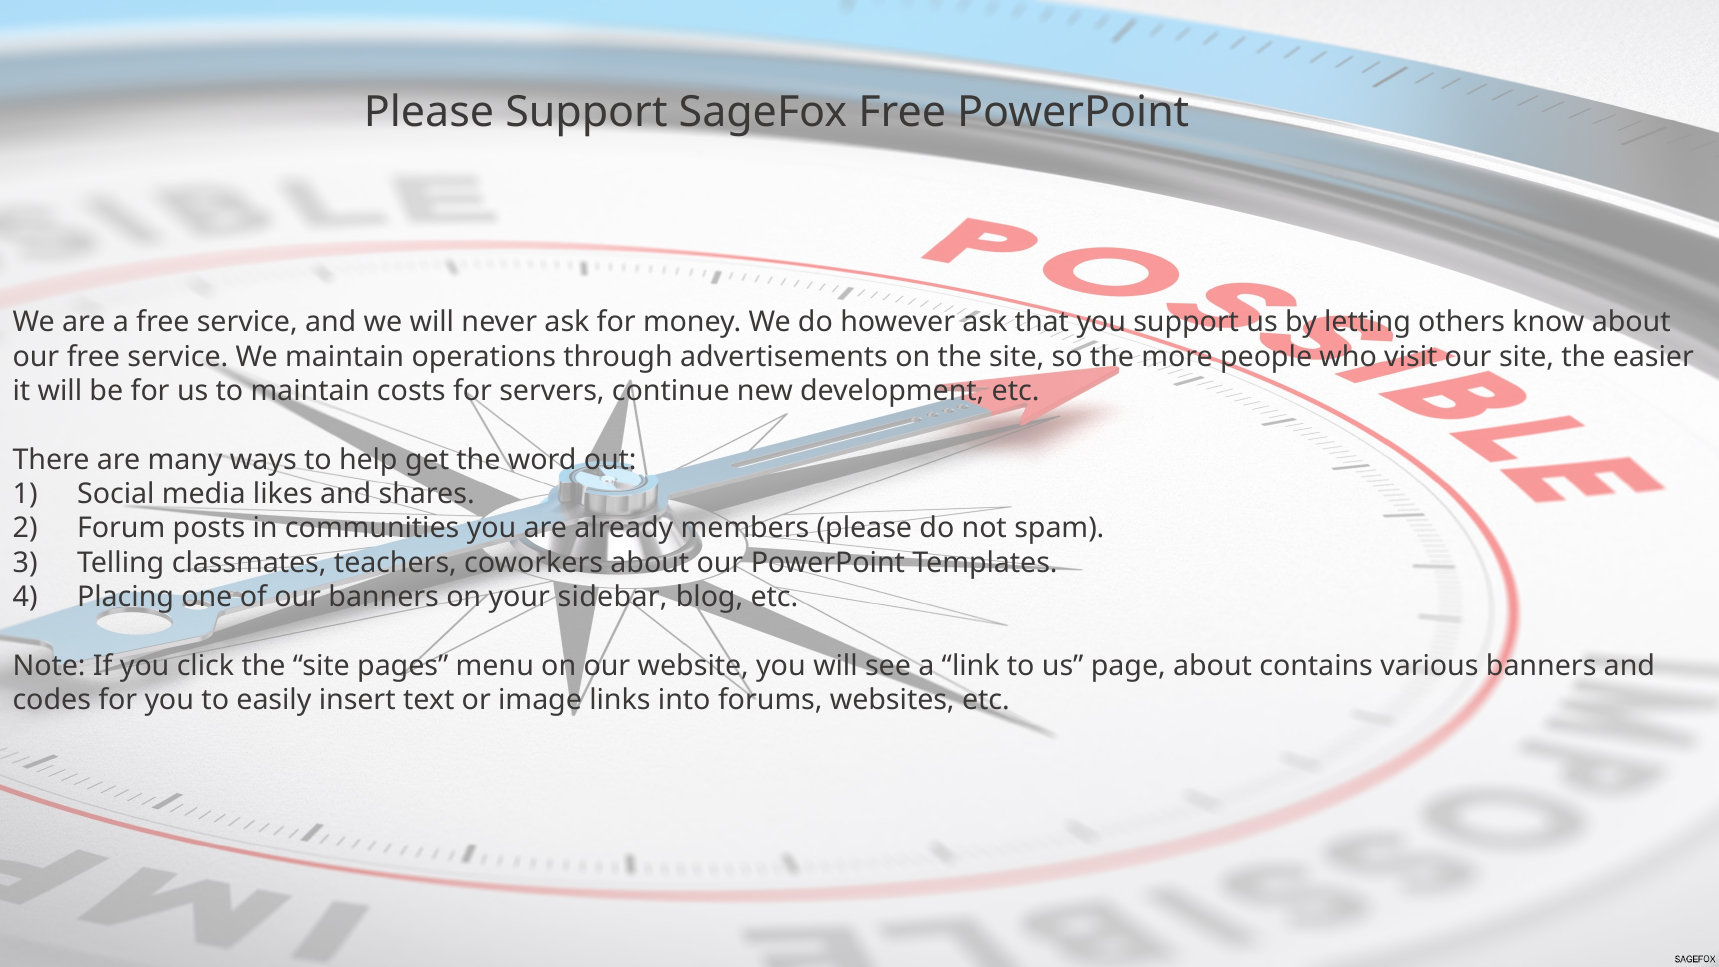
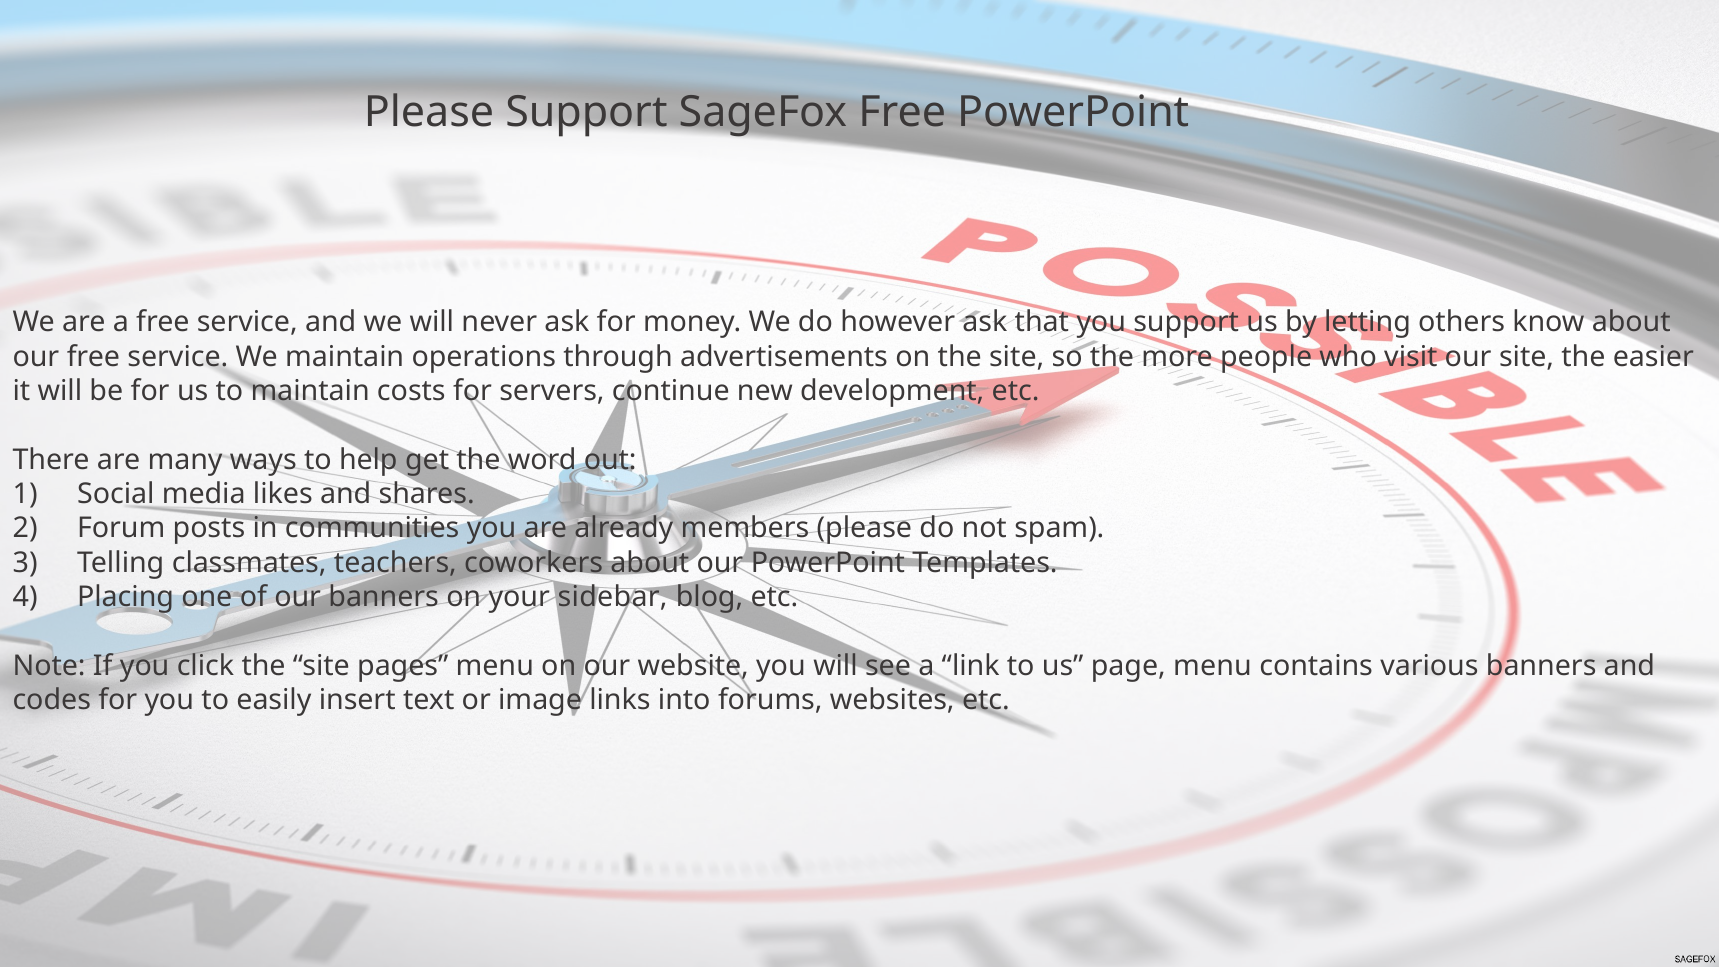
page about: about -> menu (1212, 666)
